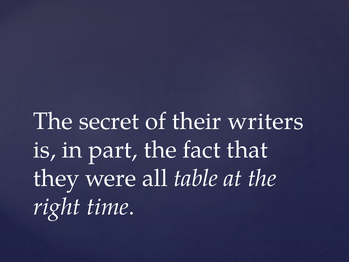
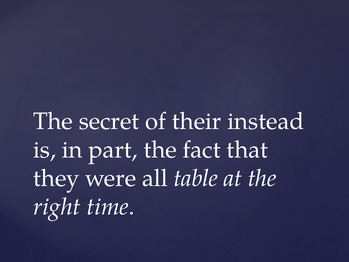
writers: writers -> instead (266, 121)
